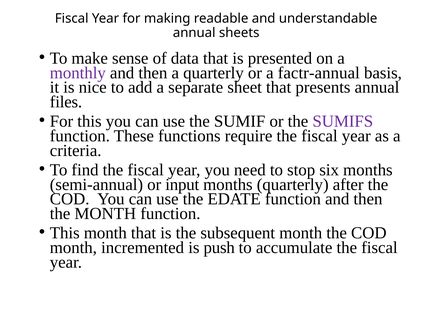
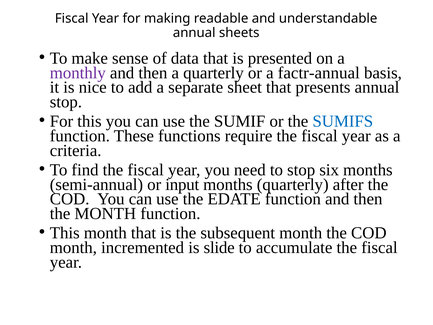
files: files -> stop (66, 102)
SUMIFS colour: purple -> blue (343, 121)
push: push -> slide (219, 247)
